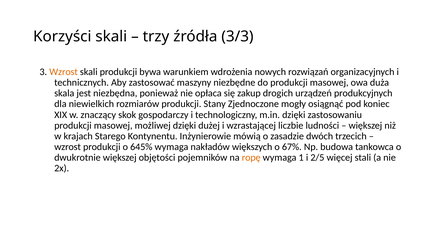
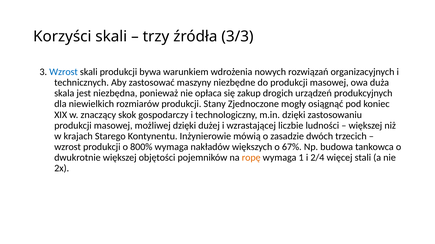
Wzrost colour: orange -> blue (64, 72)
645%: 645% -> 800% (141, 147)
2/5: 2/5 -> 2/4 (317, 158)
